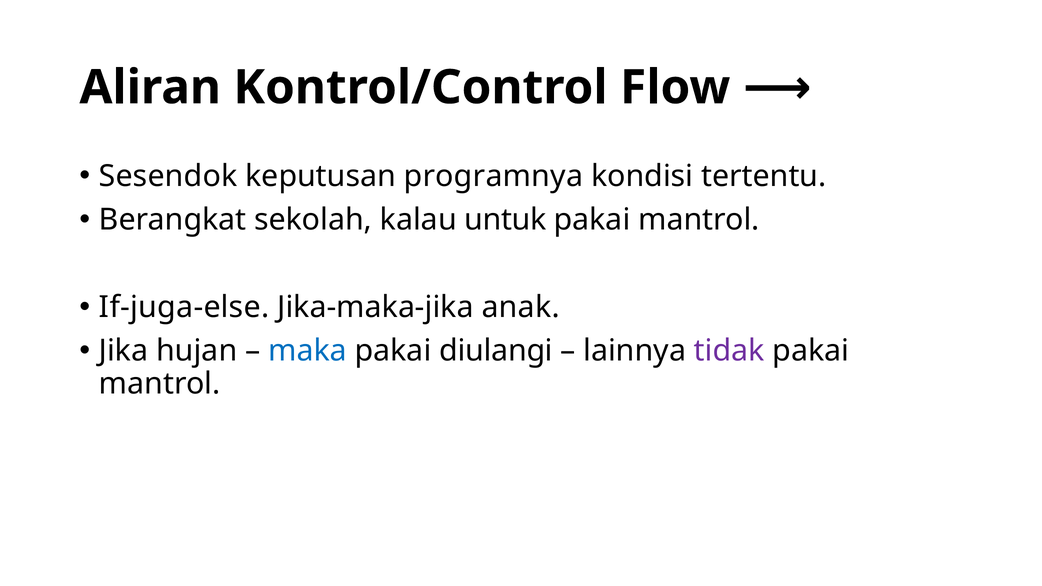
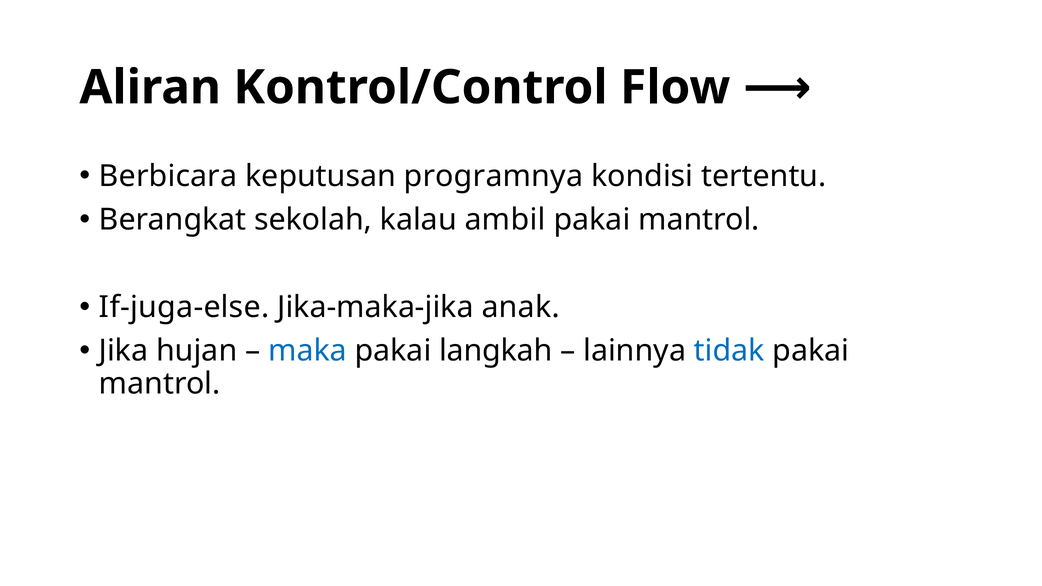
Sesendok: Sesendok -> Berbicara (168, 176)
untuk: untuk -> ambil (505, 220)
diulangi: diulangi -> langkah (496, 351)
tidak colour: purple -> blue (729, 351)
